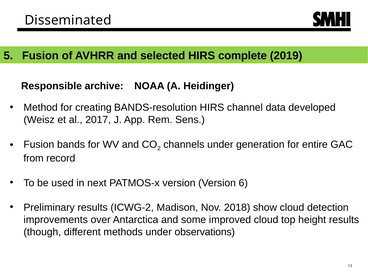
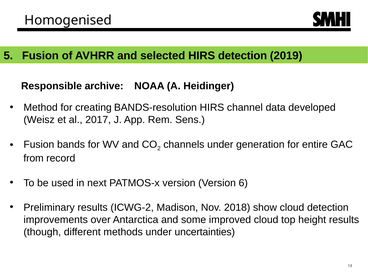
Disseminated: Disseminated -> Homogenised (68, 20)
HIRS complete: complete -> detection (243, 56)
observations: observations -> uncertainties (205, 232)
